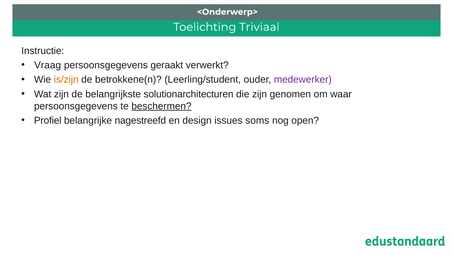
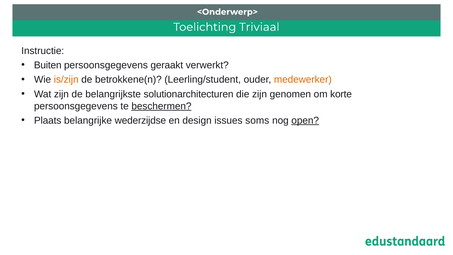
Vraag: Vraag -> Buiten (48, 65)
medewerker colour: purple -> orange (303, 80)
waar: waar -> korte (341, 94)
Profiel: Profiel -> Plaats (48, 120)
nagestreefd: nagestreefd -> wederzijdse (140, 120)
open underline: none -> present (305, 120)
